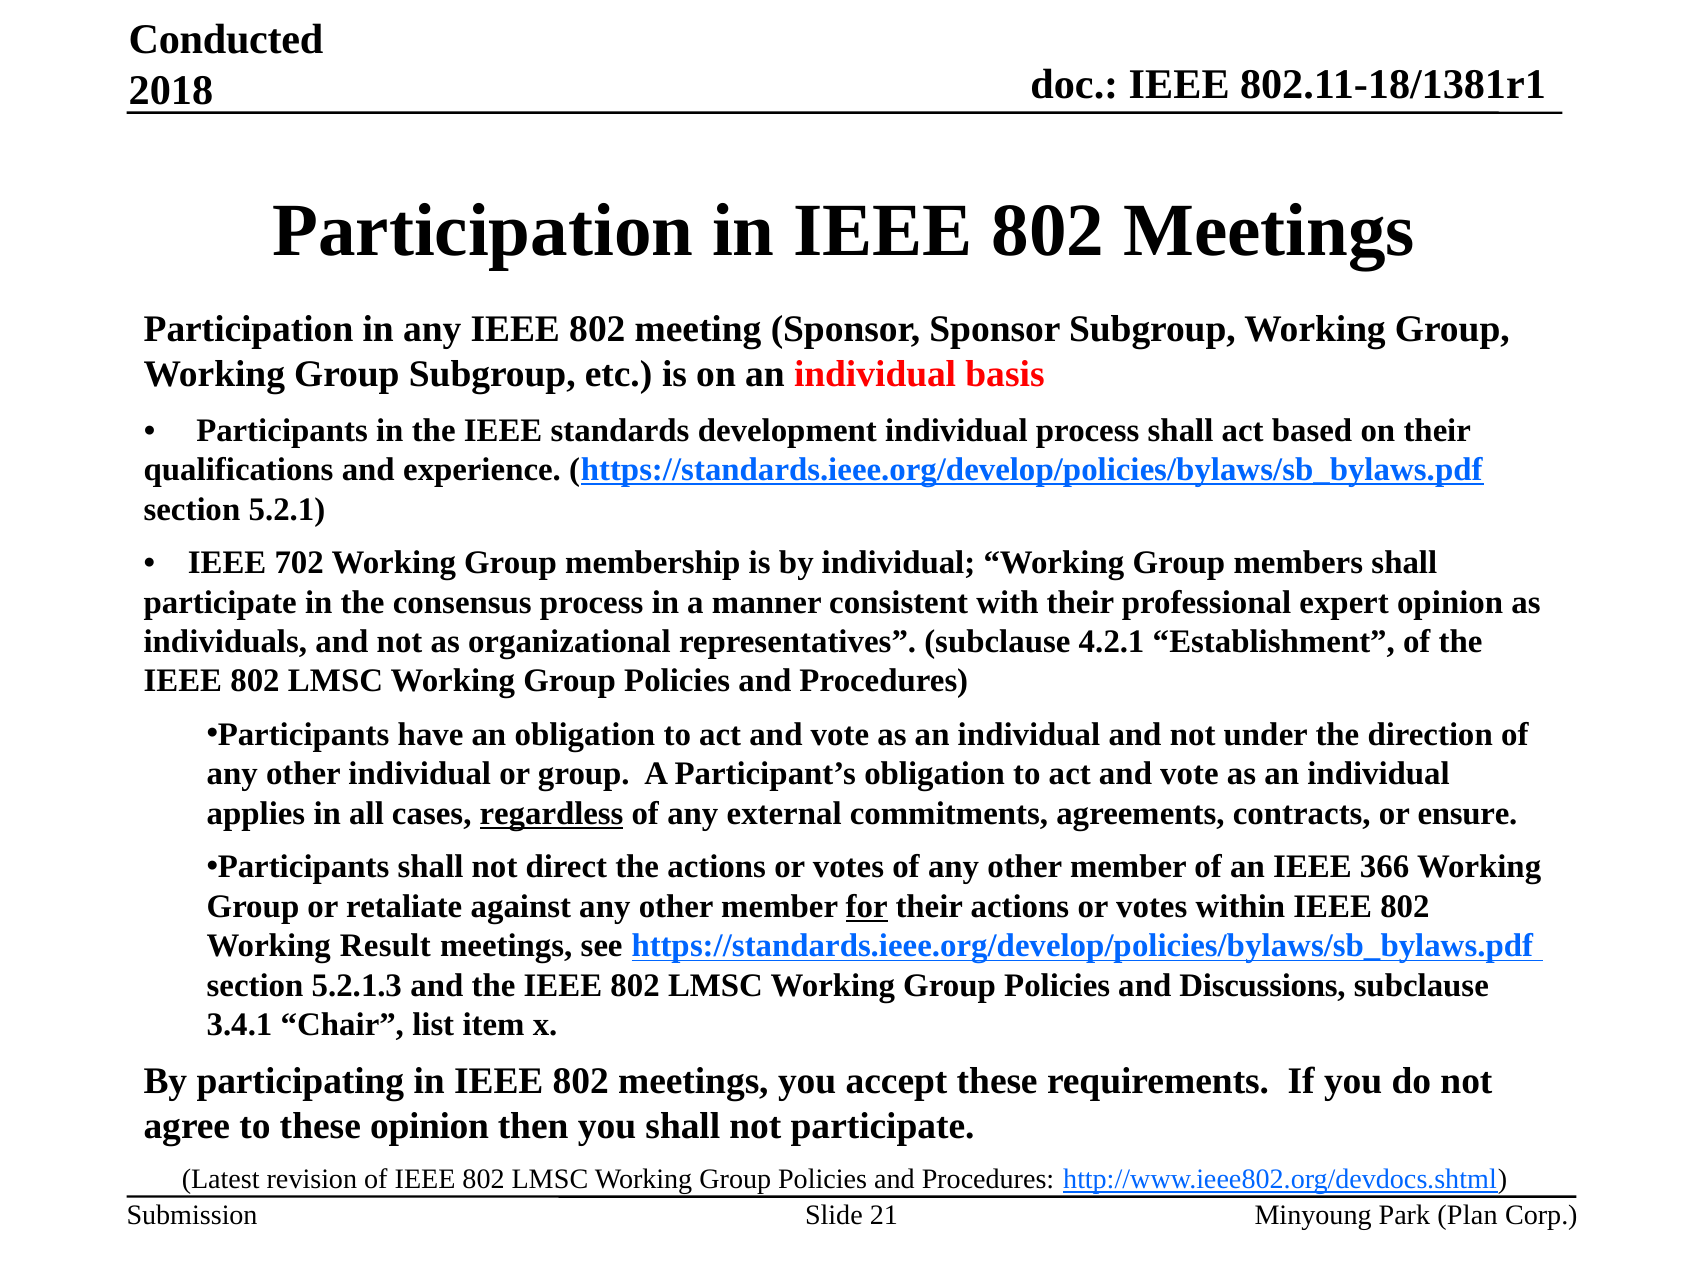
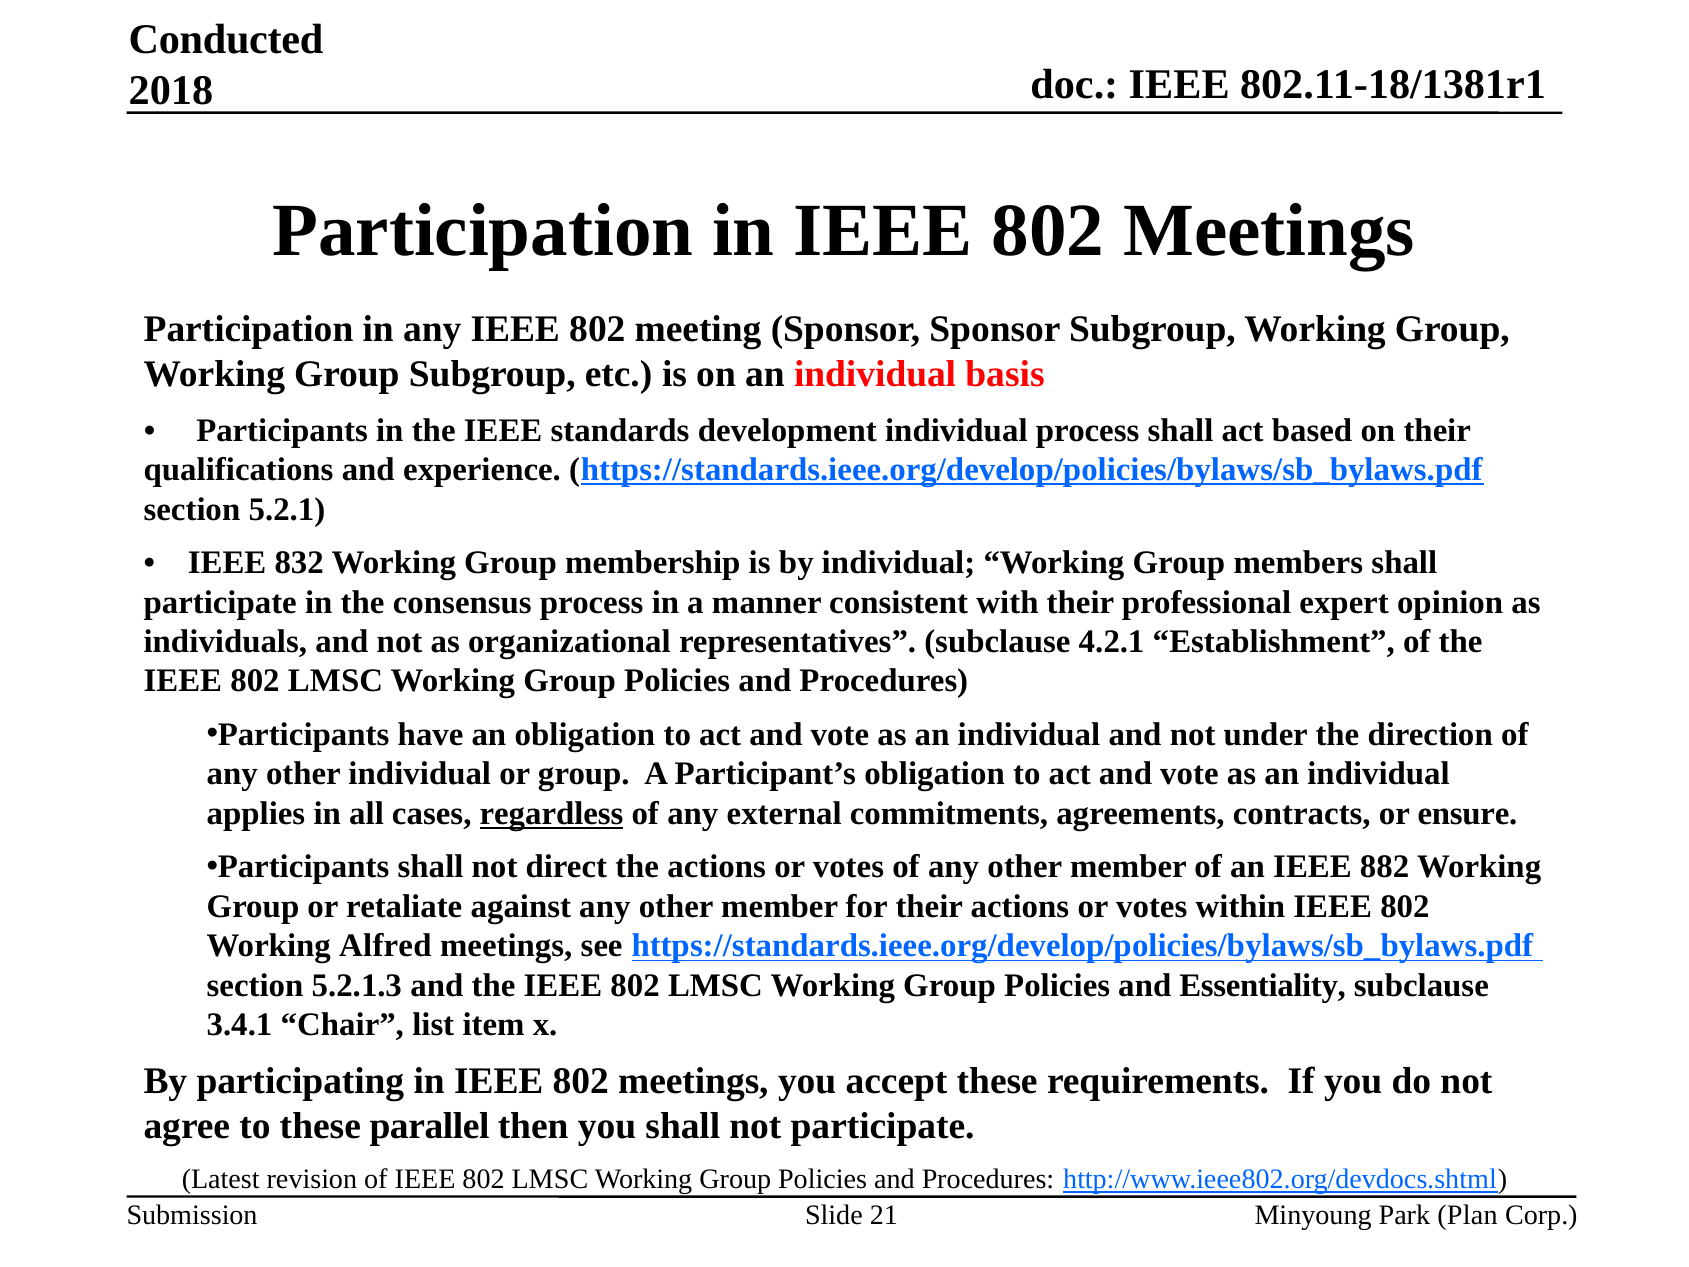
702: 702 -> 832 (299, 563)
366: 366 -> 882 (1385, 867)
for underline: present -> none (867, 906)
Result: Result -> Alfred (385, 946)
Discussions: Discussions -> Essentiality (1263, 985)
these opinion: opinion -> parallel (430, 1126)
